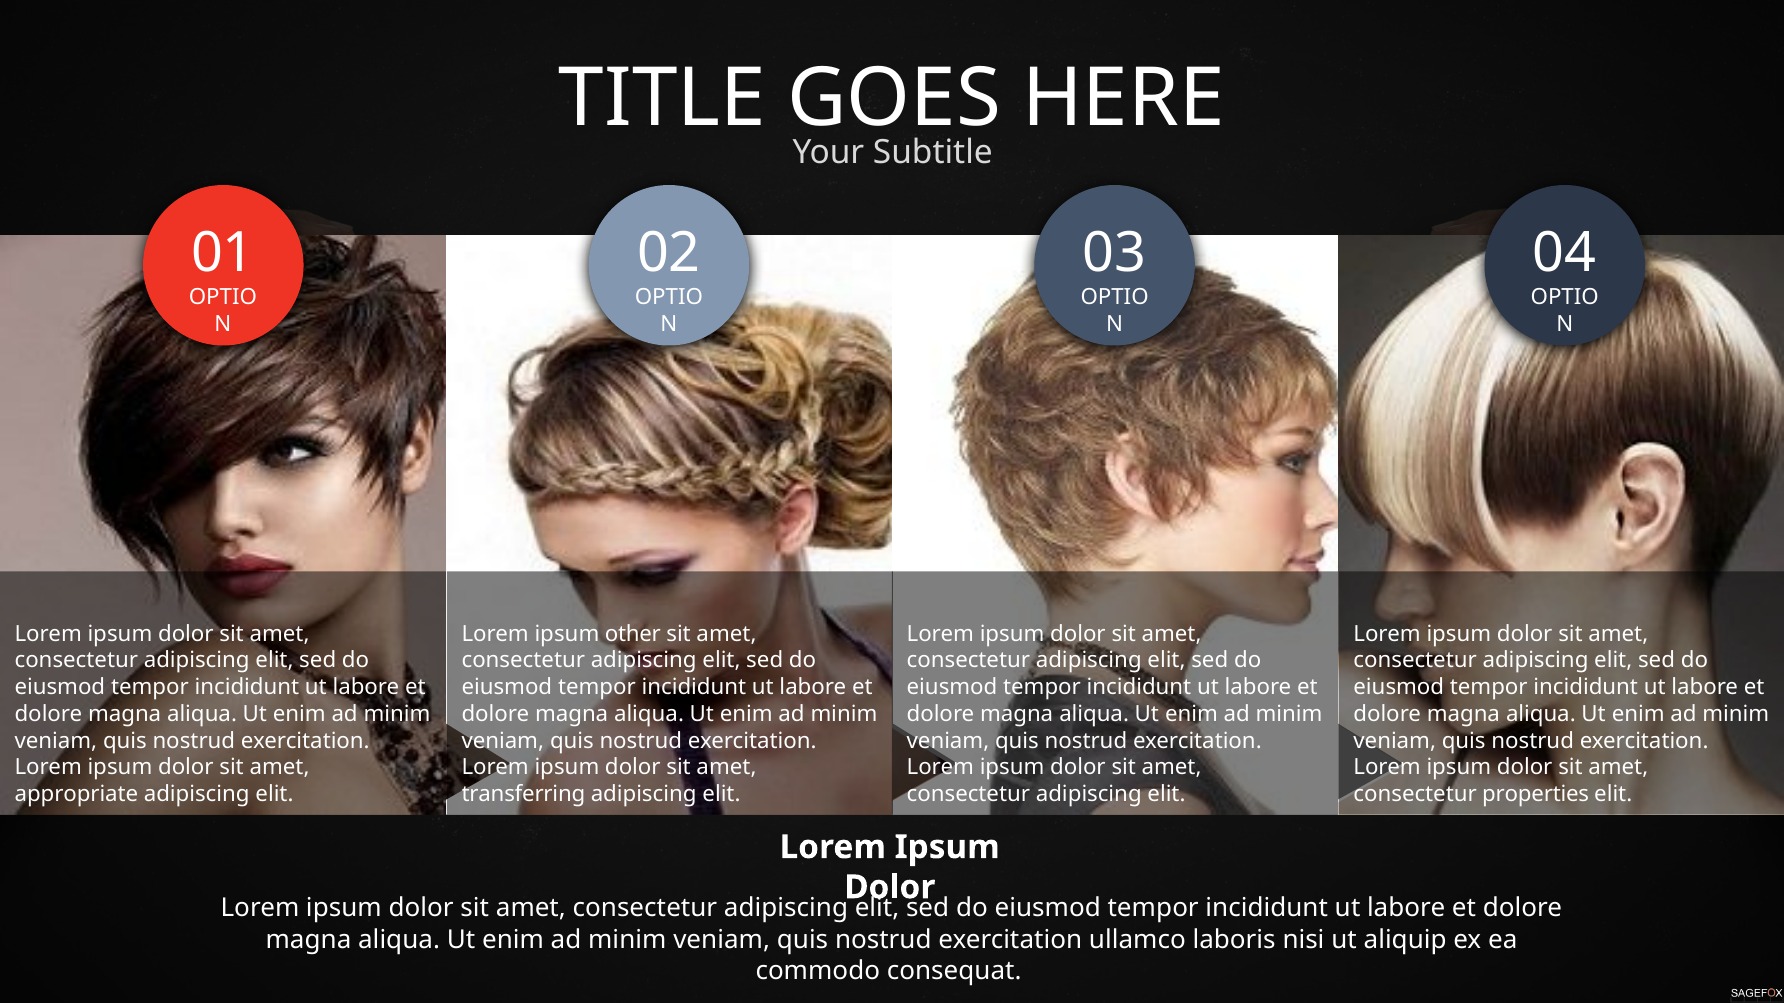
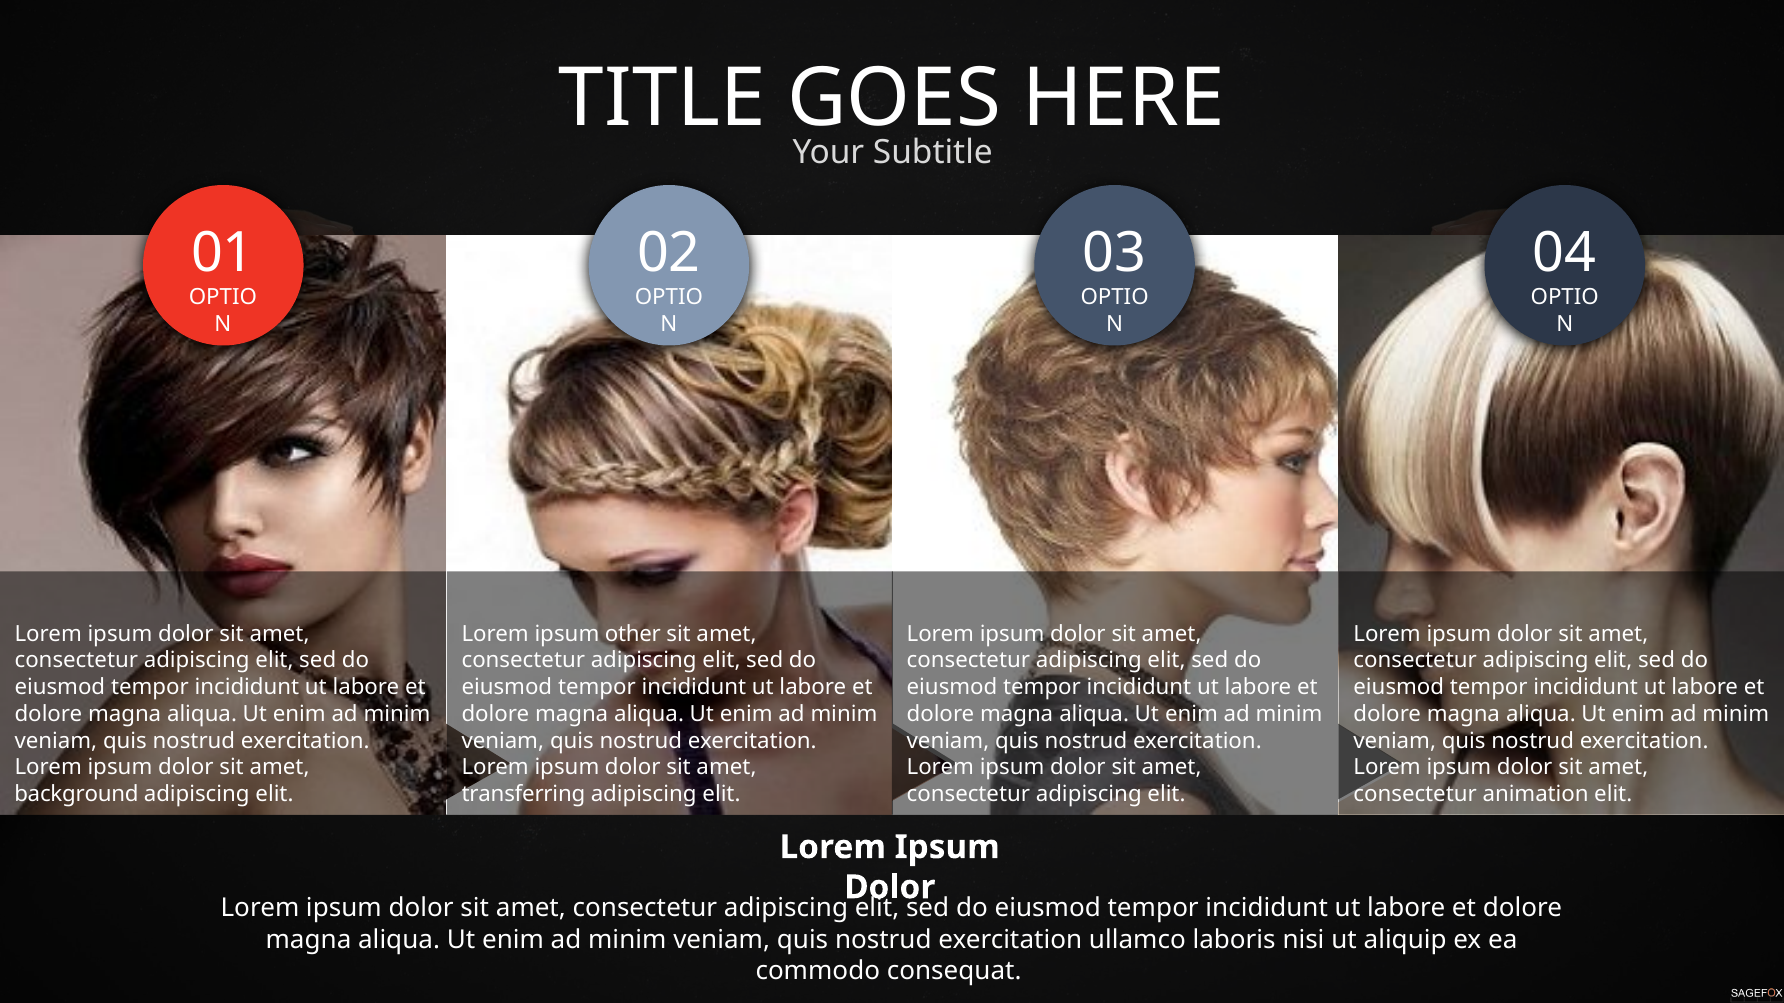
appropriate: appropriate -> background (76, 795)
properties: properties -> animation (1536, 795)
